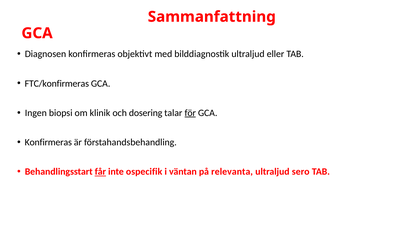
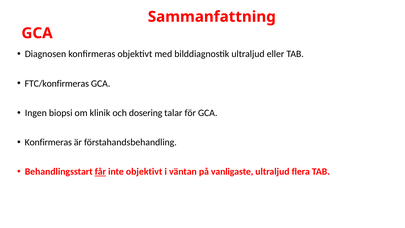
för underline: present -> none (190, 113)
inte ospecifik: ospecifik -> objektivt (144, 172)
relevanta: relevanta -> vanligaste (232, 172)
sero: sero -> flera (301, 172)
